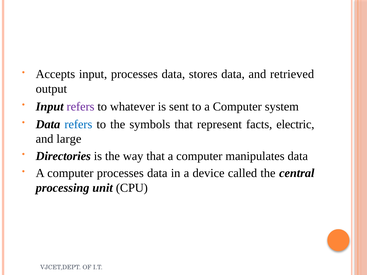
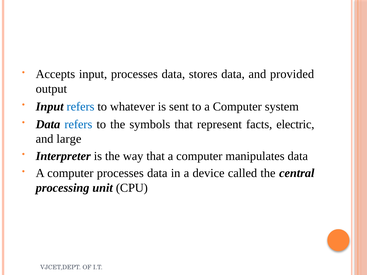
retrieved: retrieved -> provided (292, 74)
refers colour: purple -> blue (81, 107)
Directories: Directories -> Interpreter (63, 156)
